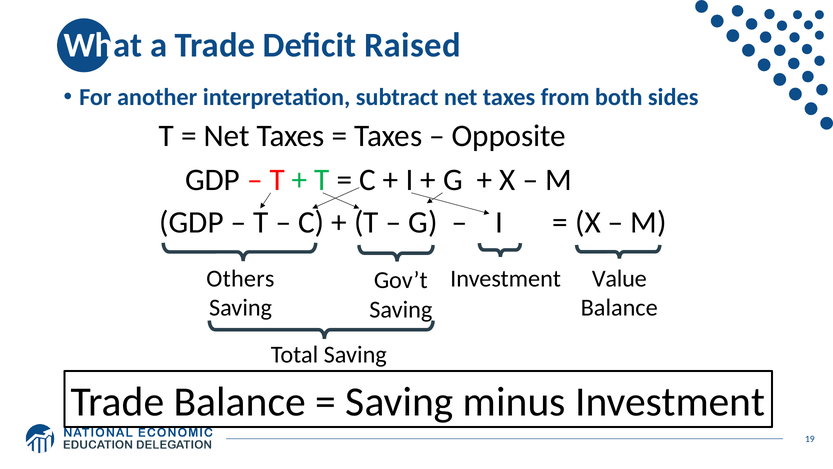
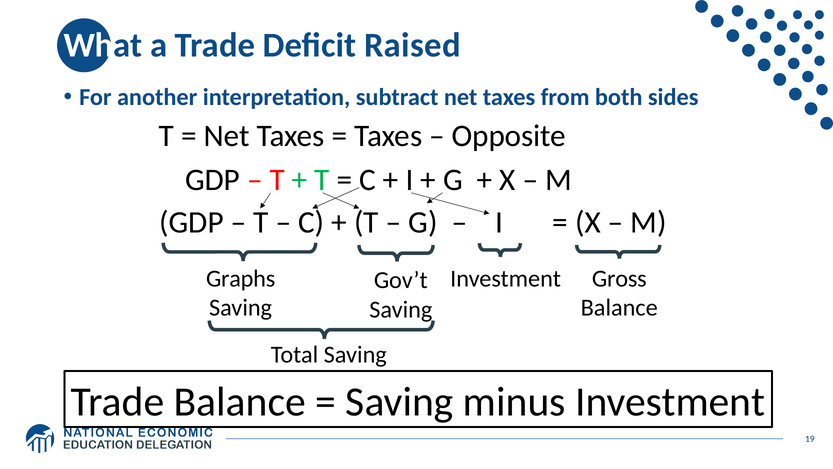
Others: Others -> Graphs (241, 278)
Value: Value -> Gross (619, 278)
